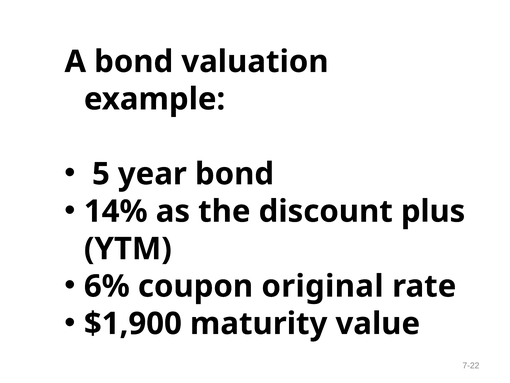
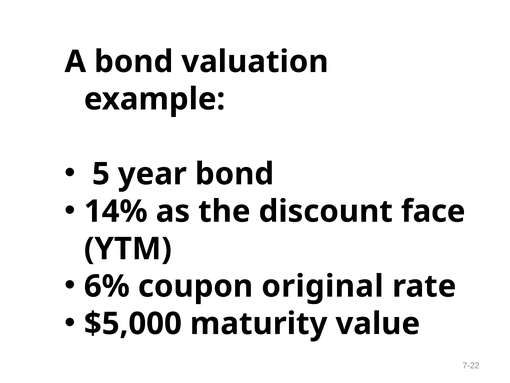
plus: plus -> face (433, 211)
$1,900: $1,900 -> $5,000 (133, 323)
